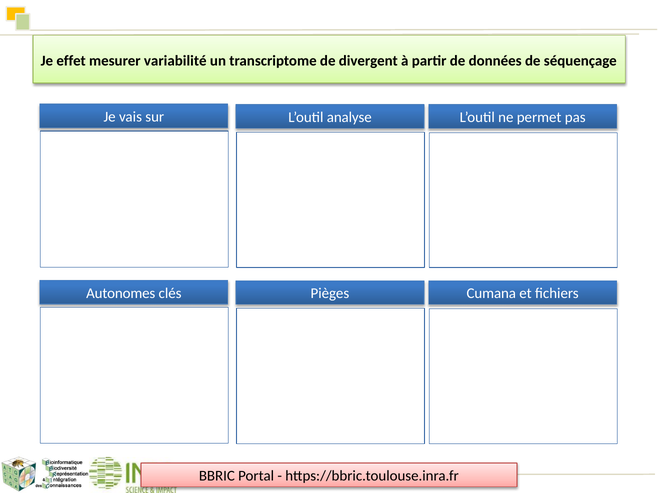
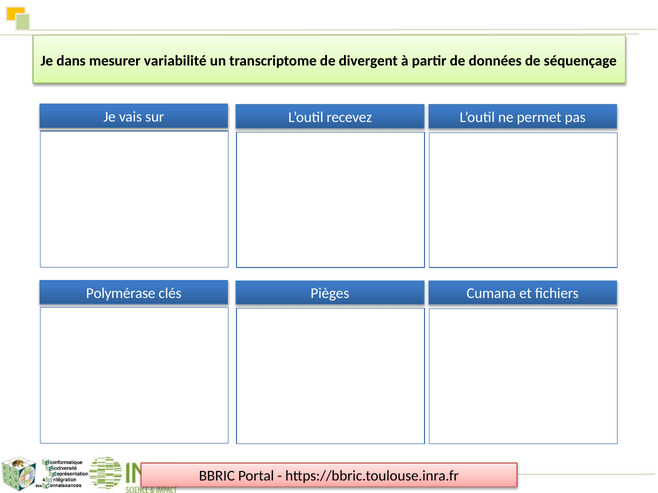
effet: effet -> dans (71, 61)
analyse: analyse -> recevez (349, 117)
Autonomes: Autonomes -> Polymérase (121, 293)
